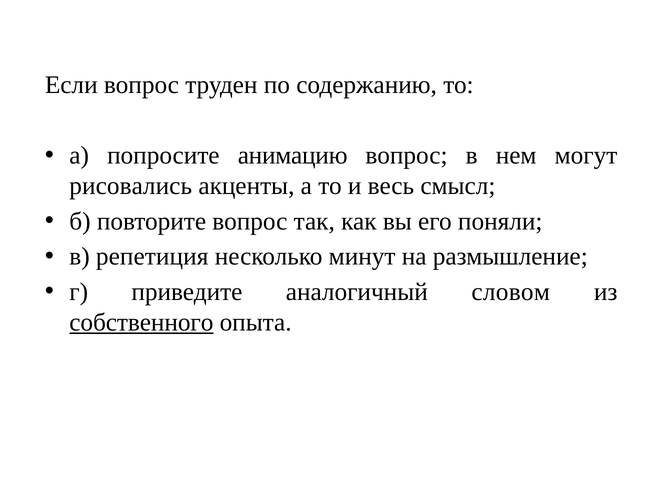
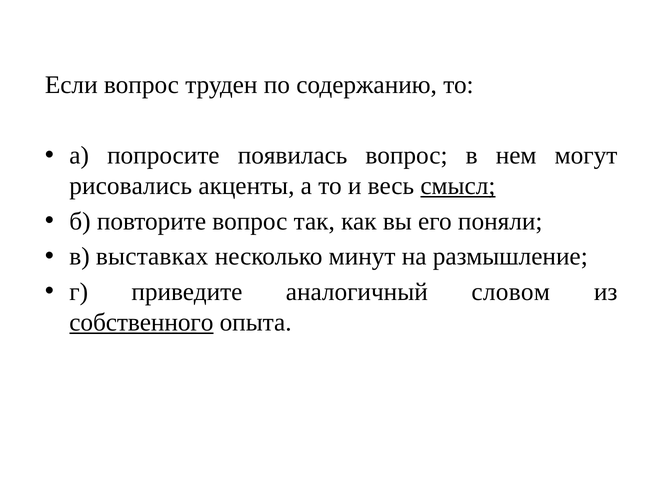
анимацию: анимацию -> появилась (293, 156)
смысл underline: none -> present (458, 186)
репетиция: репетиция -> выставках (152, 257)
